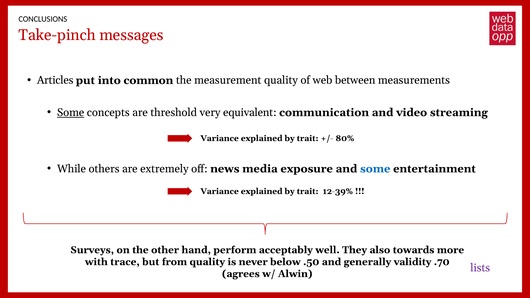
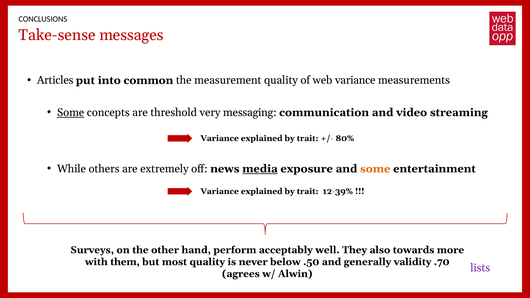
Take-pinch: Take-pinch -> Take-sense (57, 35)
web between: between -> variance (355, 80)
equivalent: equivalent -> messaging (250, 113)
media underline: none -> present (260, 169)
some colour: blue -> orange (375, 169)
trace: trace -> them (125, 262)
but from: from -> most (174, 262)
